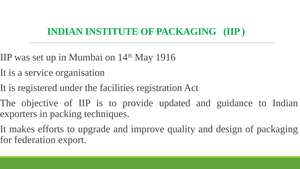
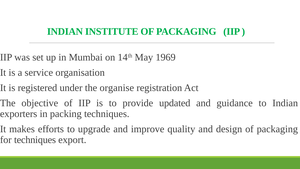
1916: 1916 -> 1969 (166, 57)
facilities: facilities -> organise (117, 88)
for federation: federation -> techniques (35, 140)
